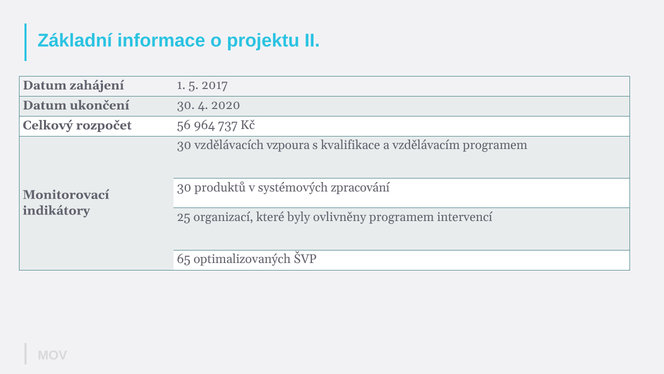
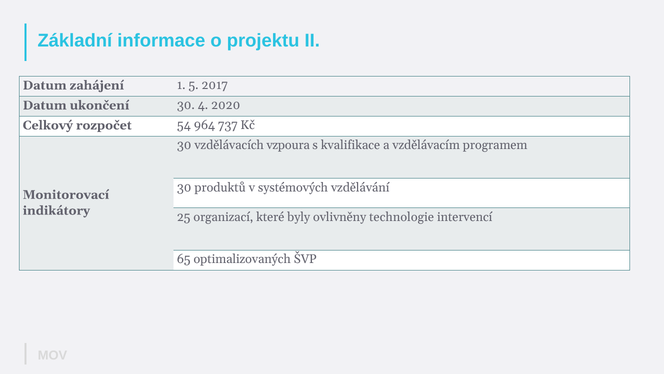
56: 56 -> 54 (184, 125)
zpracování: zpracování -> vzdělávání (360, 187)
ovlivněny programem: programem -> technologie (402, 217)
